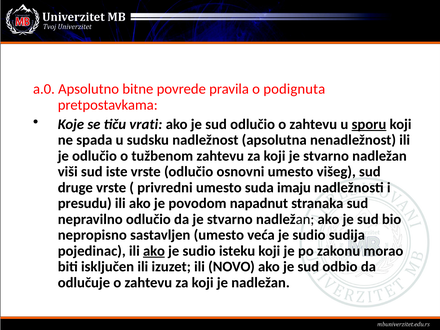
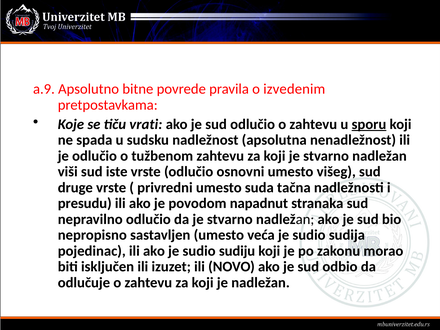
a.0: a.0 -> a.9 (44, 89)
podignuta: podignuta -> izvedenim (294, 89)
imaju: imaju -> tačna (294, 188)
ako underline: present -> none (154, 251)
isteku: isteku -> sudiju (237, 251)
